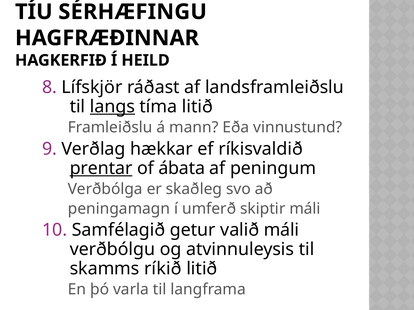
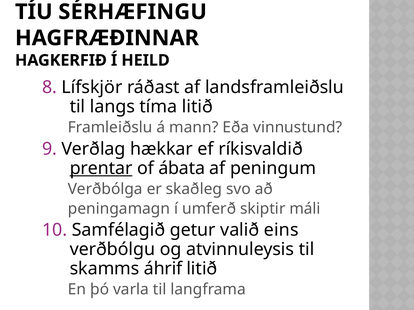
langs underline: present -> none (112, 107)
valið máli: máli -> eins (281, 230)
ríkið: ríkið -> áhrif (163, 269)
